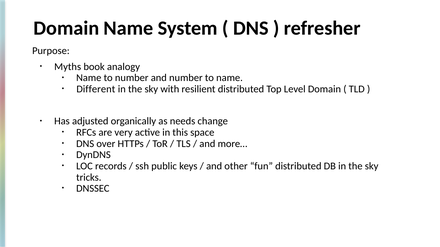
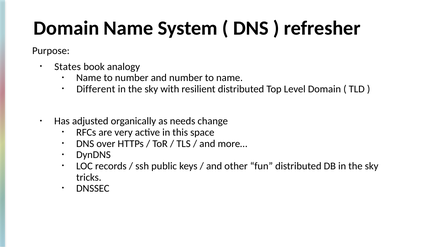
Myths: Myths -> States (68, 67)
